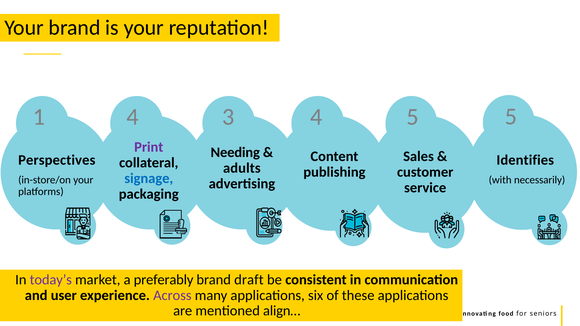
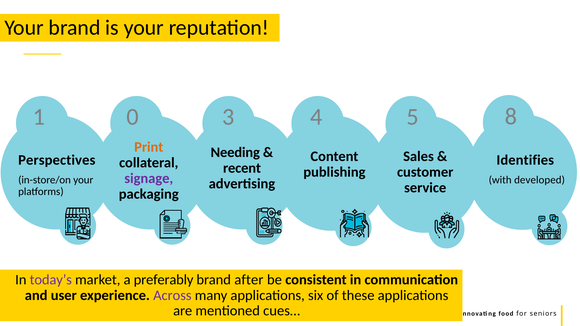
1 4: 4 -> 0 (133, 117)
4 5: 5 -> 8 (511, 117)
Print colour: purple -> orange (149, 147)
adults: adults -> recent (242, 168)
signage colour: blue -> purple (149, 179)
necessarily: necessarily -> developed (540, 180)
draft: draft -> after (249, 280)
align…: align… -> cues… (282, 311)
